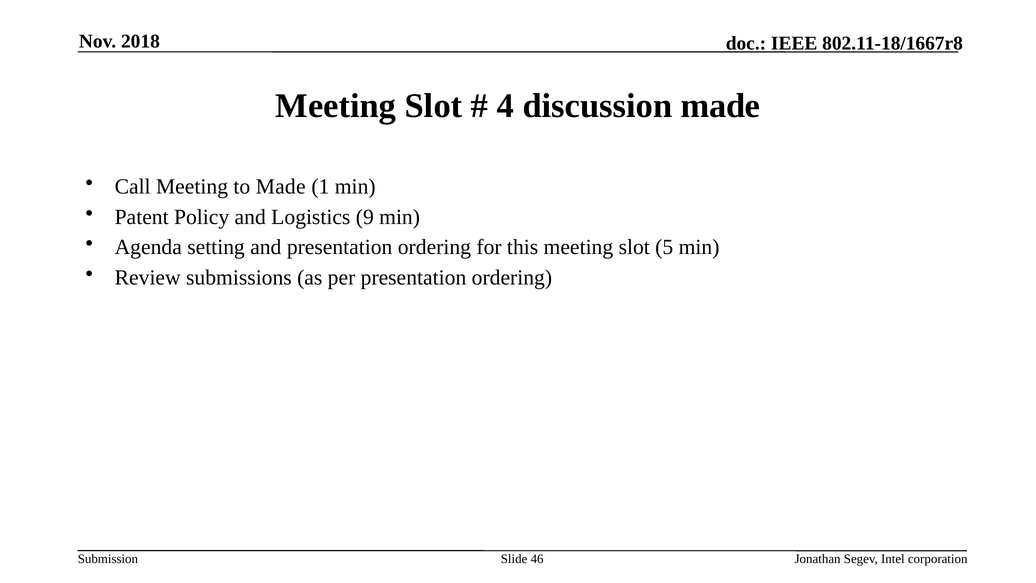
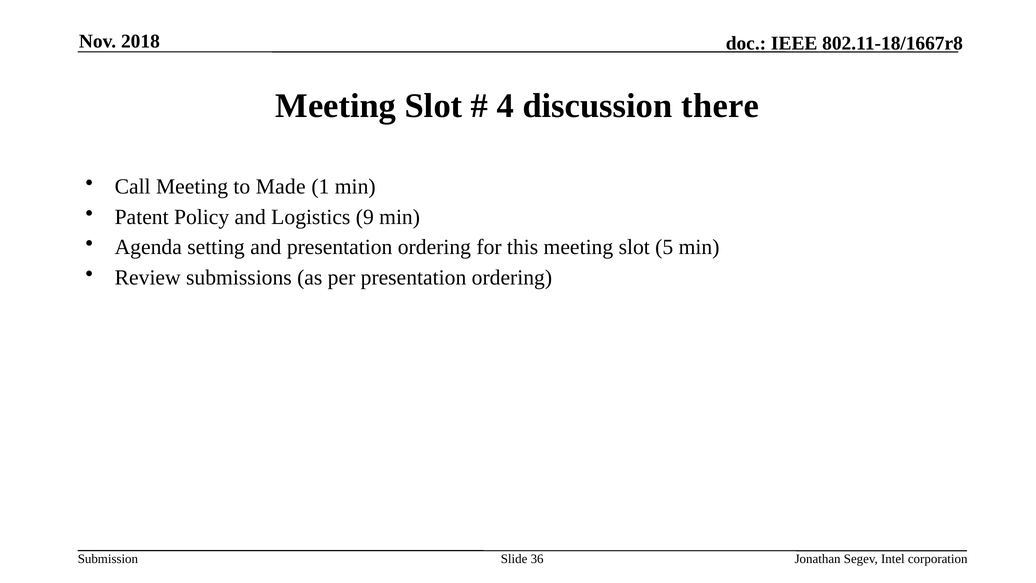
discussion made: made -> there (720, 106)
46: 46 -> 36 (537, 559)
